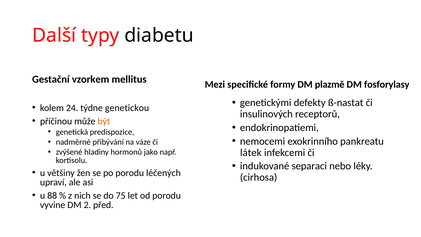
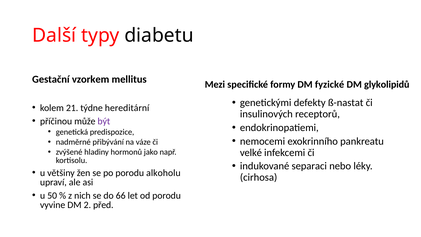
plazmě: plazmě -> fyzické (330, 85)
fosforylasy: fosforylasy -> glykolipidů (387, 85)
24: 24 -> 21 (72, 108)
genetickou: genetickou -> hereditární (127, 108)
být colour: orange -> purple (104, 121)
látek: látek -> velké (251, 152)
léčených: léčených -> alkoholu (163, 173)
88: 88 -> 50 (52, 195)
75: 75 -> 66 (121, 195)
